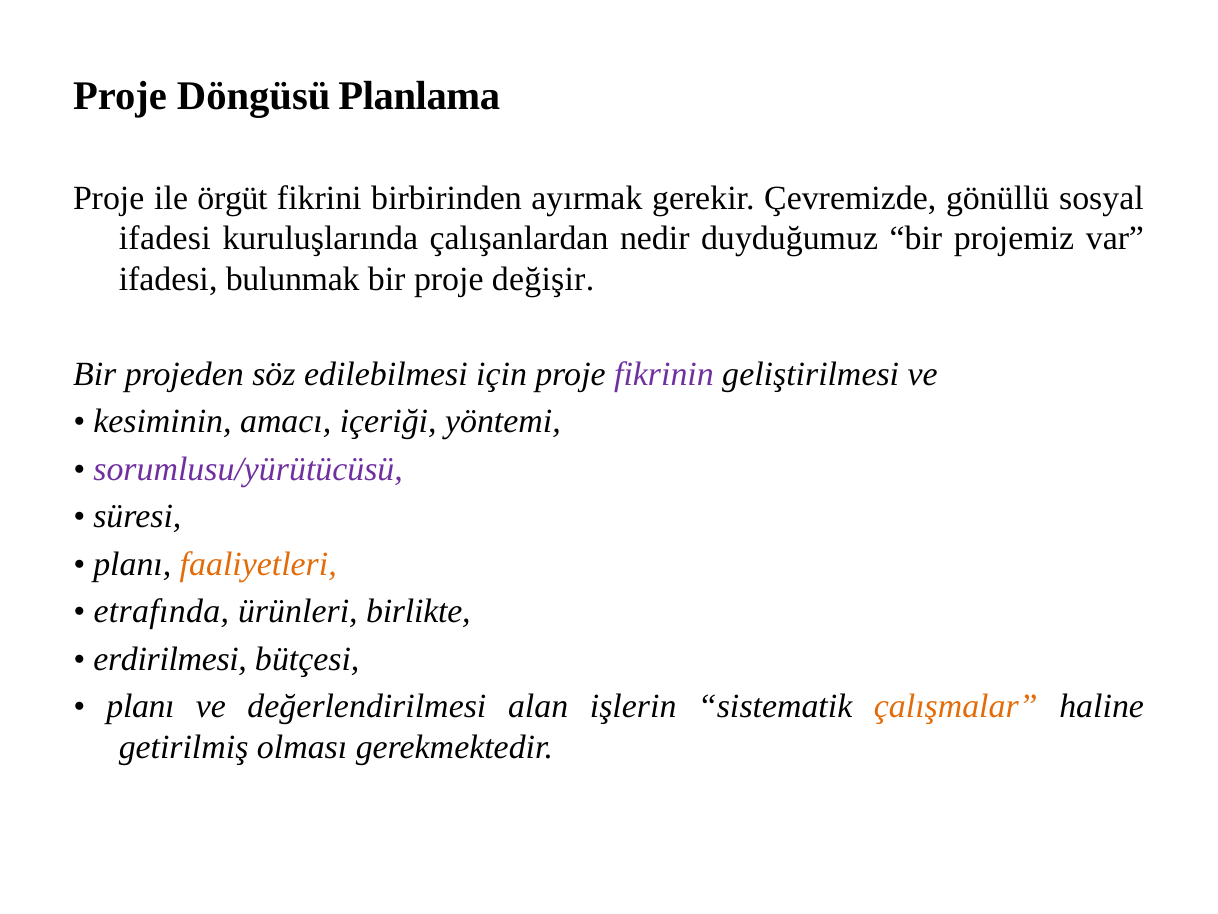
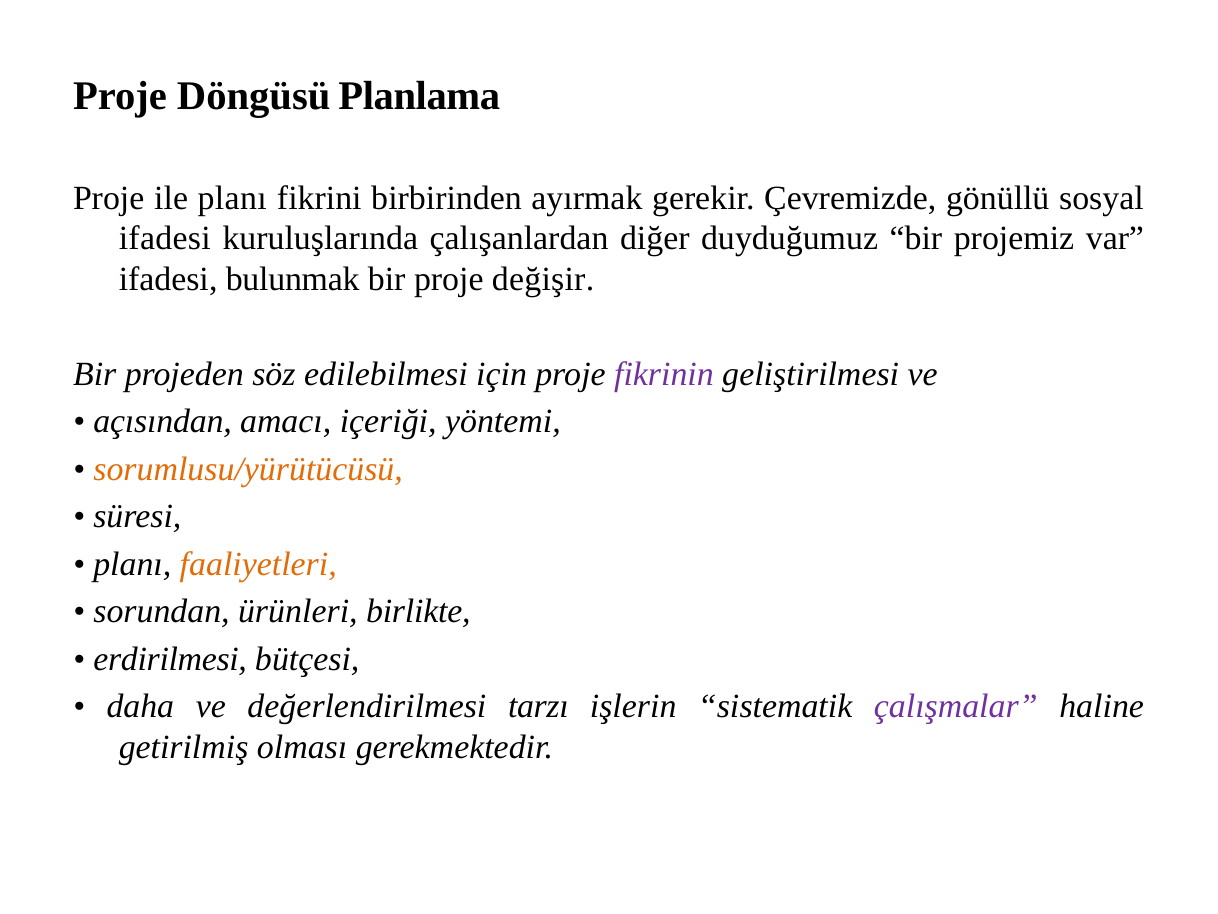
ile örgüt: örgüt -> planı (232, 198)
nedir: nedir -> diğer (655, 238)
kesiminin: kesiminin -> açısından (163, 421)
sorumlusu/yürütücüsü colour: purple -> orange (248, 469)
etrafında: etrafında -> sorundan (162, 611)
planı: planı -> daha (140, 706)
alan: alan -> tarzı (538, 706)
çalışmalar colour: orange -> purple (956, 706)
